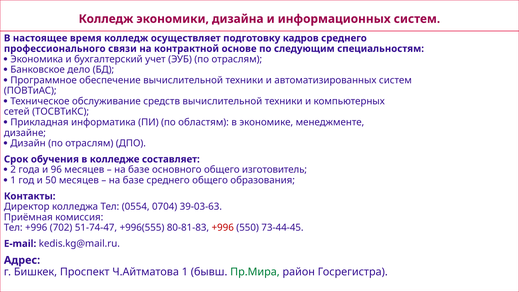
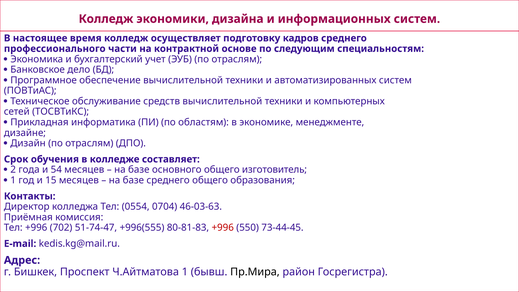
связи: связи -> части (122, 49)
96: 96 -> 54 (56, 170)
50: 50 -> 15 (51, 180)
39-03-63: 39-03-63 -> 46-03-63 (201, 207)
Пр.Мира colour: green -> black (255, 272)
